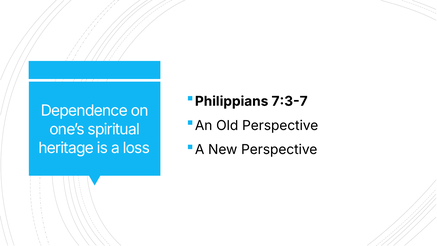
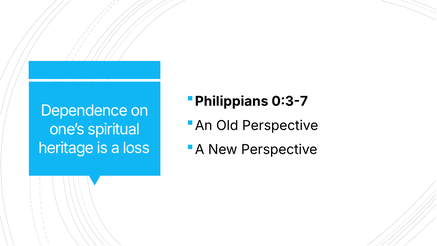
7:3-7: 7:3-7 -> 0:3-7 (290, 101)
